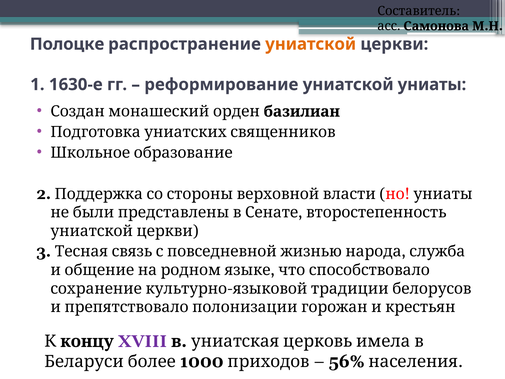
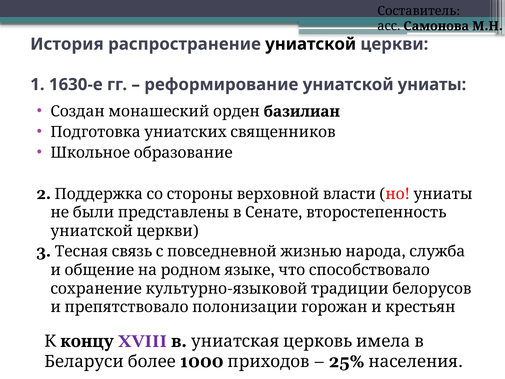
Полоцке: Полоцке -> История (67, 44)
униатской colour: orange -> black (311, 44)
56%: 56% -> 25% (347, 361)
